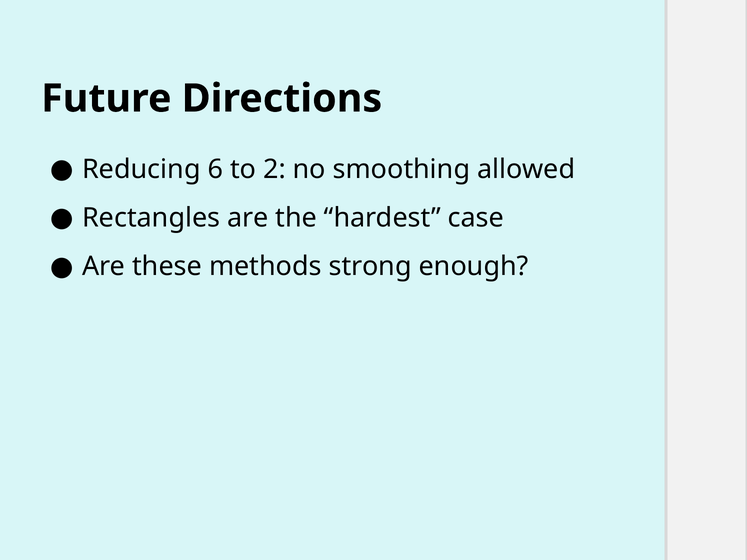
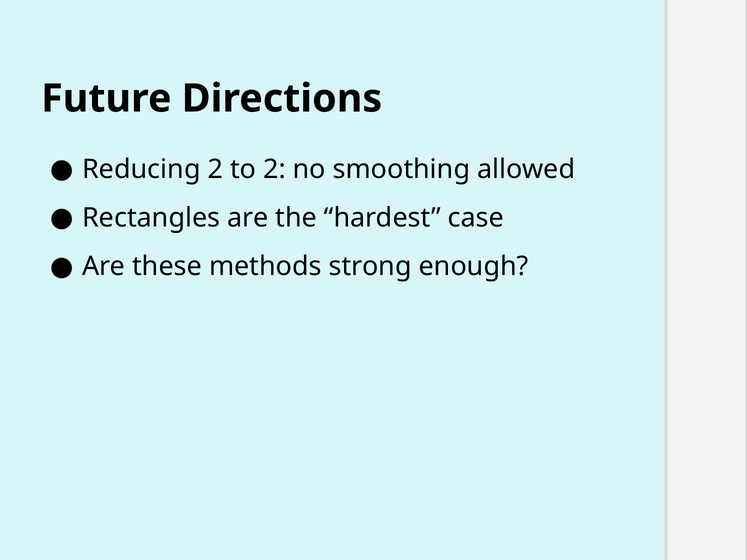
Reducing 6: 6 -> 2 (215, 169)
